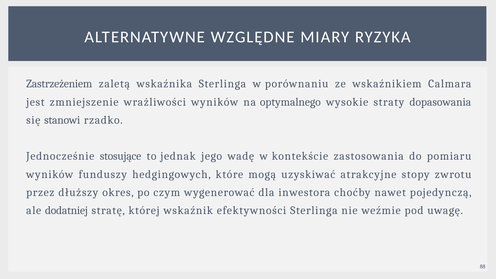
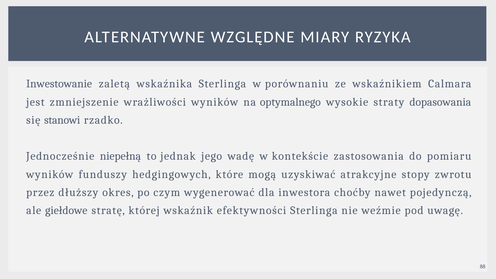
Zastrzeżeniem: Zastrzeżeniem -> Inwestowanie (59, 84)
stosujące: stosujące -> niepełną (120, 156)
dodatniej: dodatniej -> giełdowe (66, 210)
